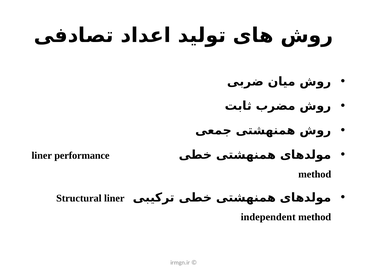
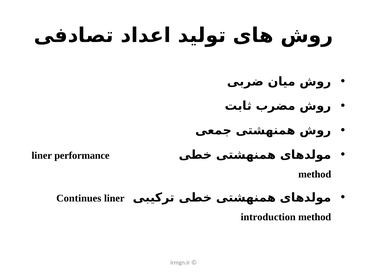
Structural: Structural -> Continues (79, 198)
independent: independent -> introduction (268, 217)
